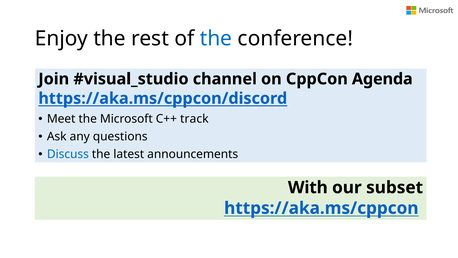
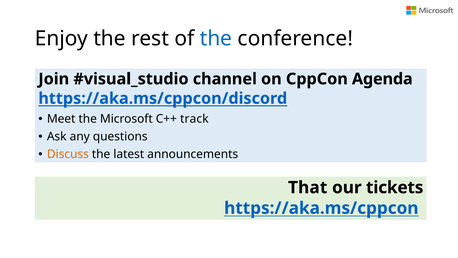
Discuss colour: blue -> orange (68, 154)
With: With -> That (308, 187)
subset: subset -> tickets (395, 187)
